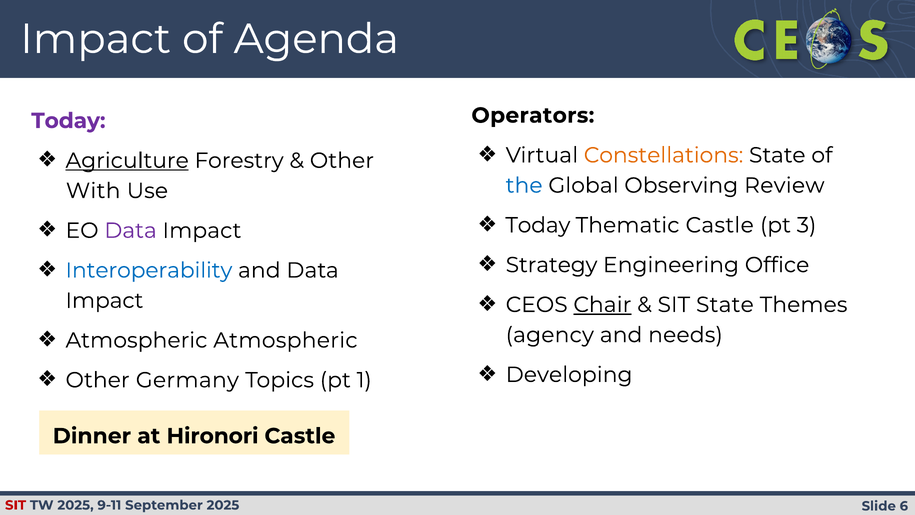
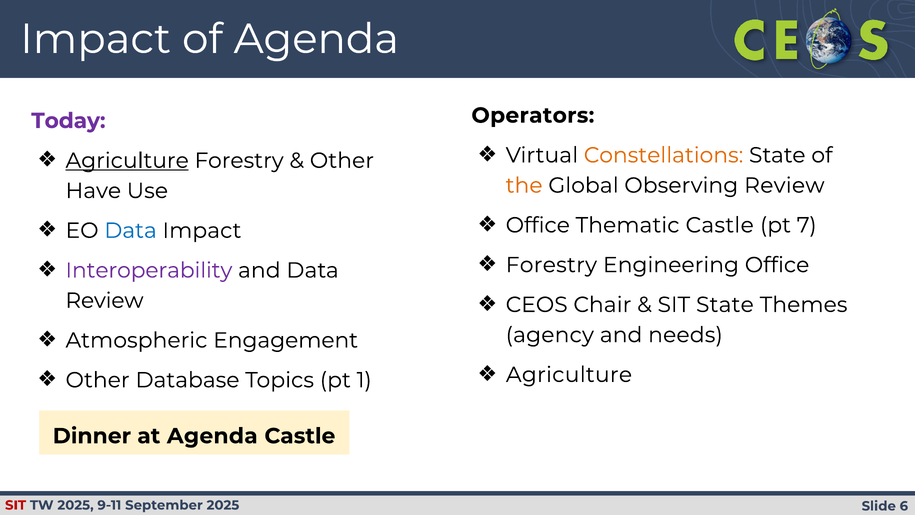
the colour: blue -> orange (524, 185)
With: With -> Have (93, 191)
Today: Today -> Office (538, 225)
3: 3 -> 7 (807, 225)
Data colour: purple -> blue (131, 230)
Strategy: Strategy -> Forestry (551, 265)
Interoperability colour: blue -> purple (149, 270)
Chair underline: present -> none (602, 305)
Impact: Impact -> Review (104, 300)
Atmospheric Atmospheric: Atmospheric -> Engagement (286, 340)
Developing: Developing -> Agriculture (569, 375)
Germany: Germany -> Database (187, 380)
at Hironori: Hironori -> Agenda (212, 436)
